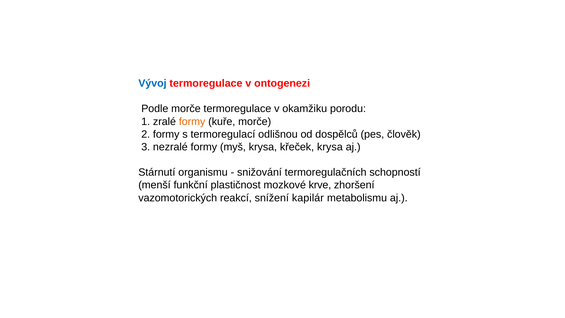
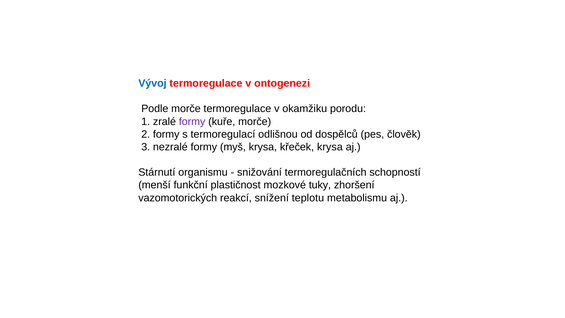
formy colour: orange -> purple (192, 121)
krve: krve -> tuky (320, 185)
kapilár: kapilár -> teplotu (308, 198)
